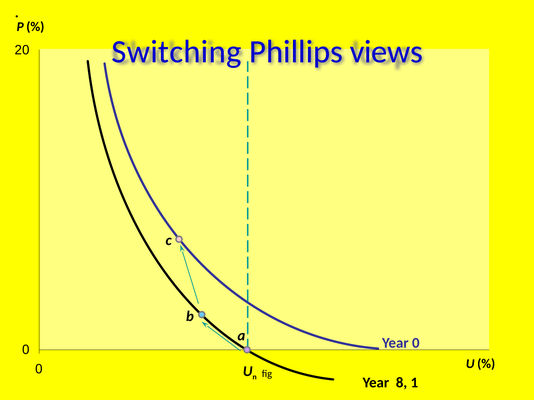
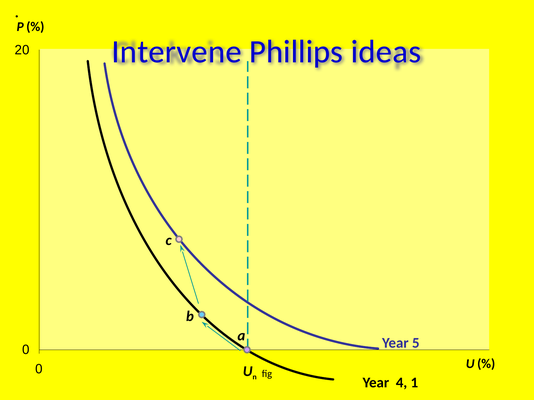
Switching: Switching -> Intervene (177, 52)
views: views -> ideas (386, 52)
Year 0: 0 -> 5 (416, 343)
8: 8 -> 4 (402, 383)
